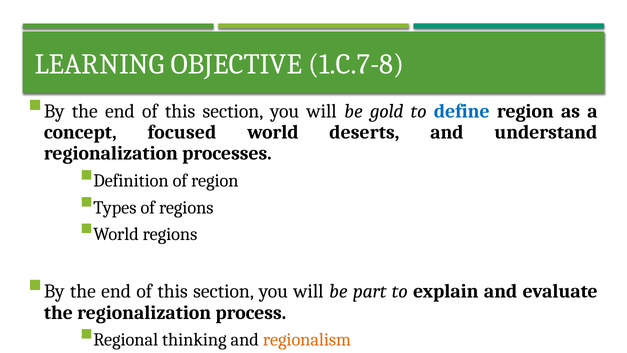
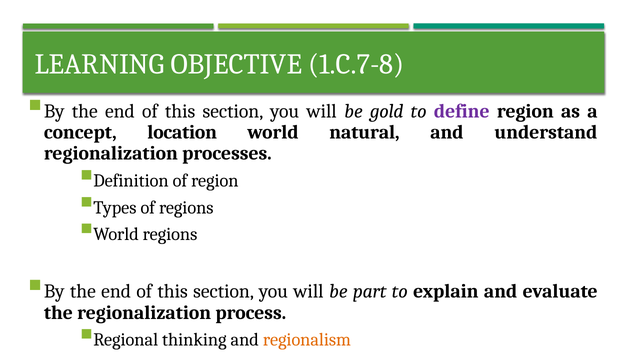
define colour: blue -> purple (462, 111)
focused: focused -> location (182, 132)
deserts: deserts -> natural (364, 132)
